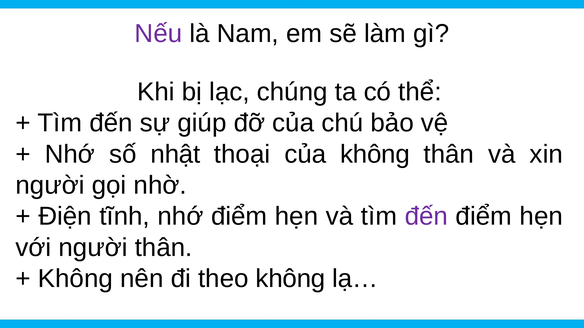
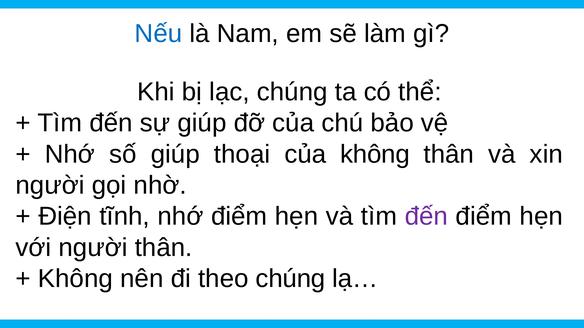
Nếu colour: purple -> blue (158, 34)
số nhật: nhật -> giúp (175, 154)
theo không: không -> chúng (290, 279)
